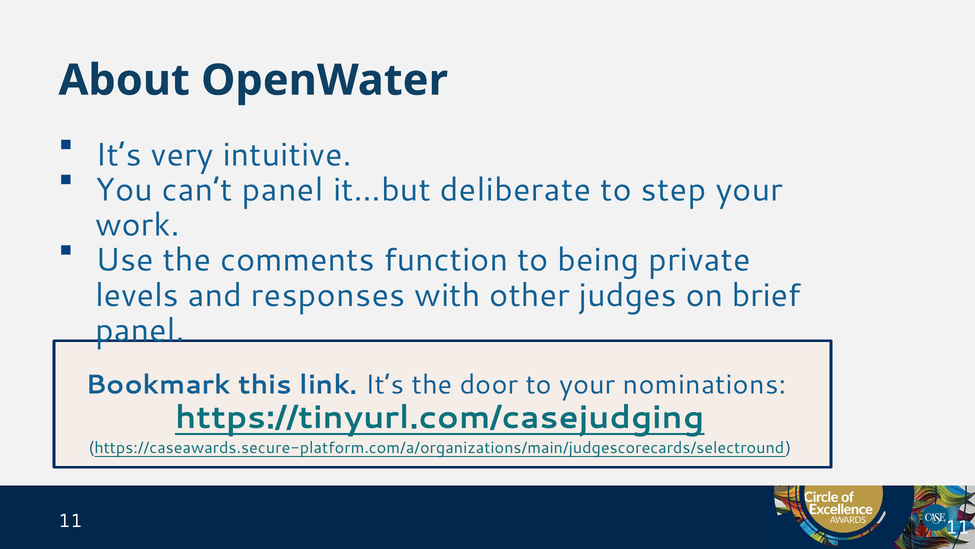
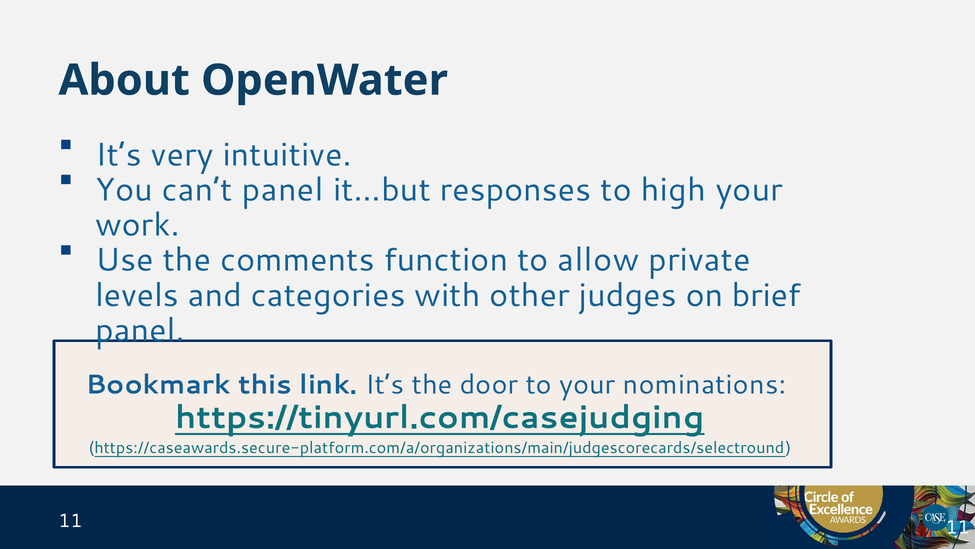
deliberate: deliberate -> responses (516, 190)
step: step -> high (674, 190)
being: being -> allow (598, 260)
responses: responses -> categories (328, 295)
